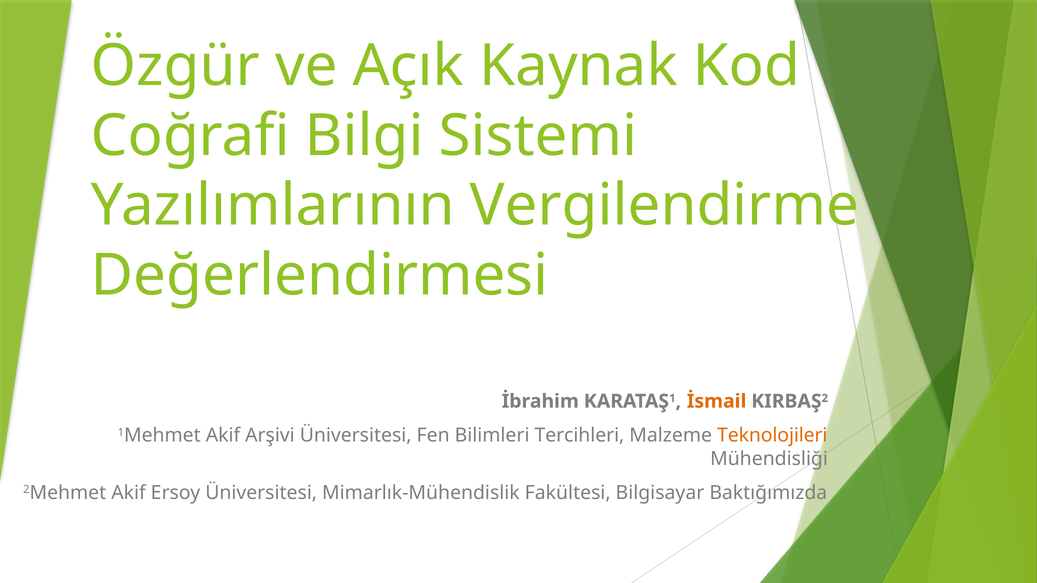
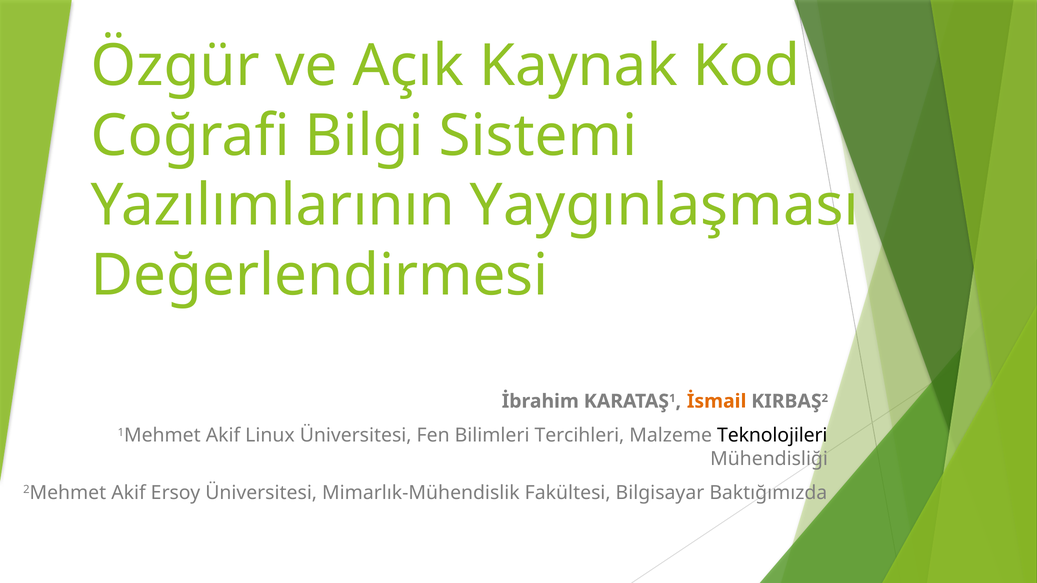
Vergilendirme: Vergilendirme -> Yaygınlaşması (664, 206)
Arşivi: Arşivi -> Linux (270, 436)
Teknolojileri colour: orange -> black (772, 436)
